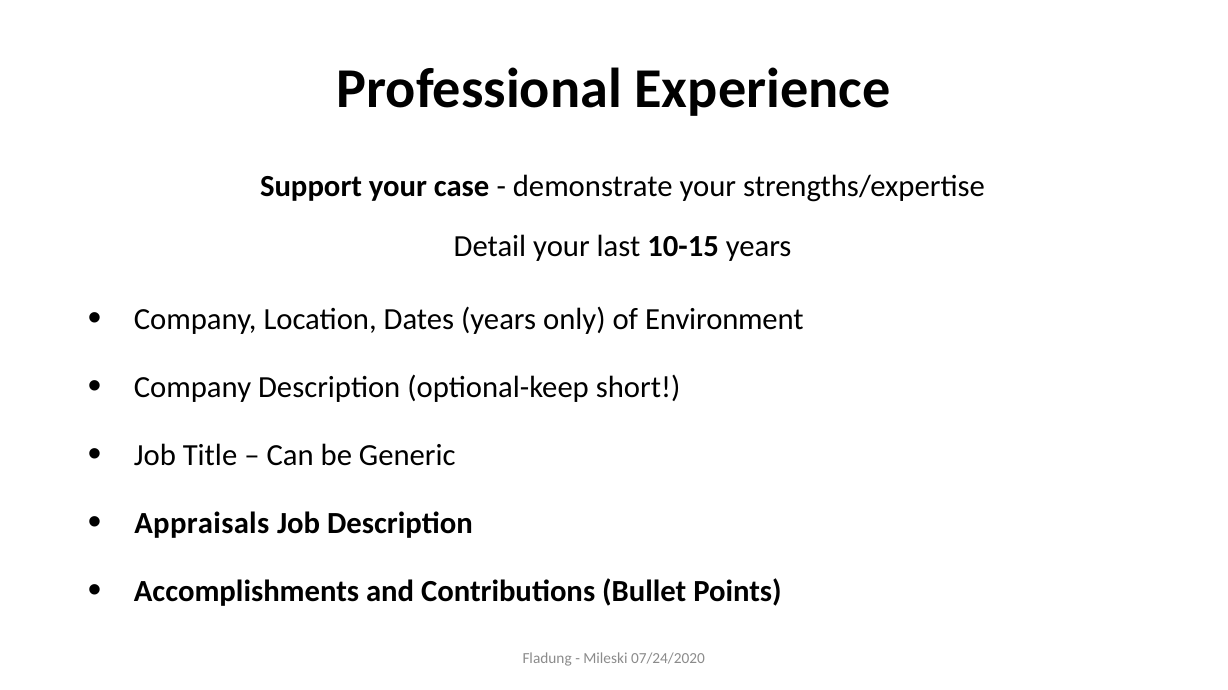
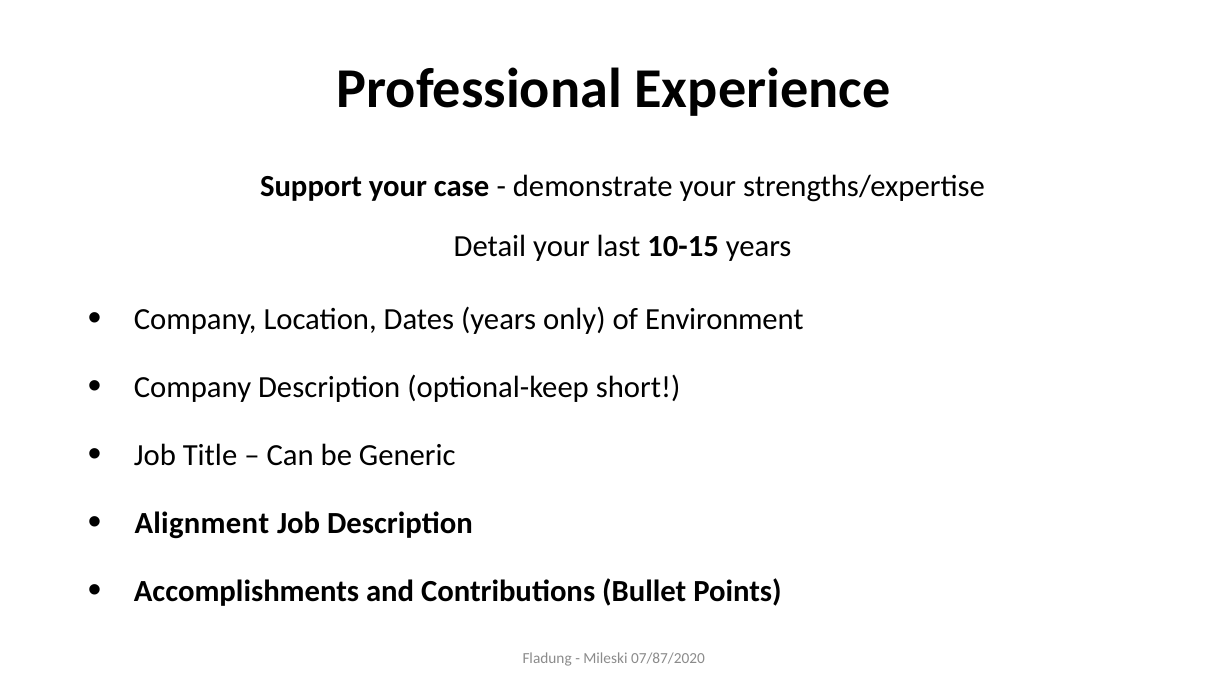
Appraisals: Appraisals -> Alignment (202, 524)
07/24/2020: 07/24/2020 -> 07/87/2020 (668, 660)
